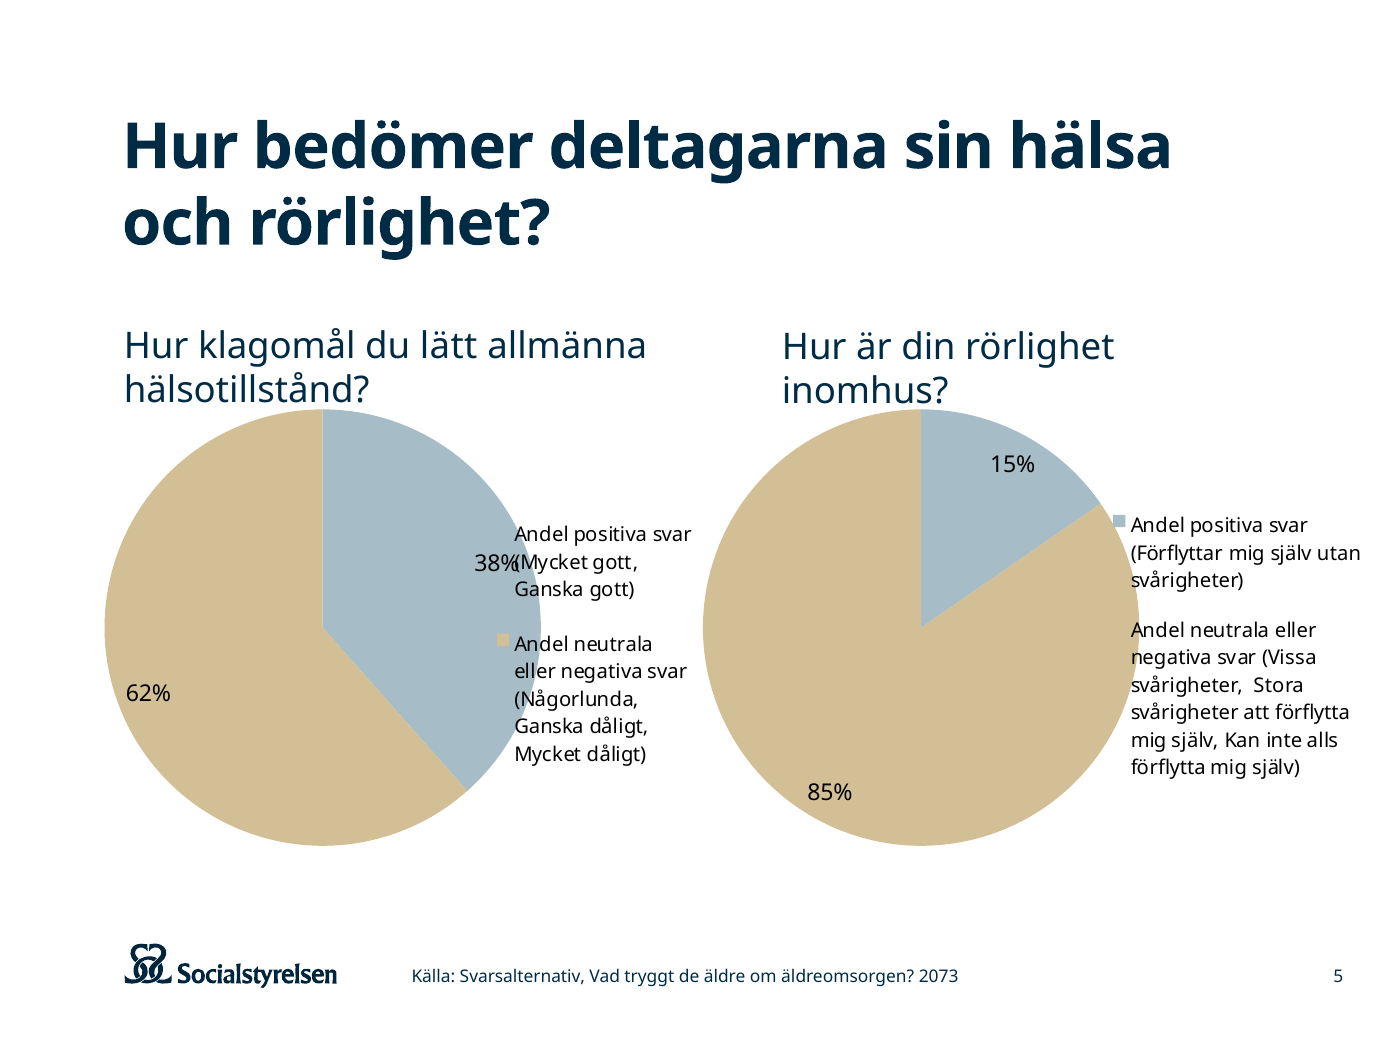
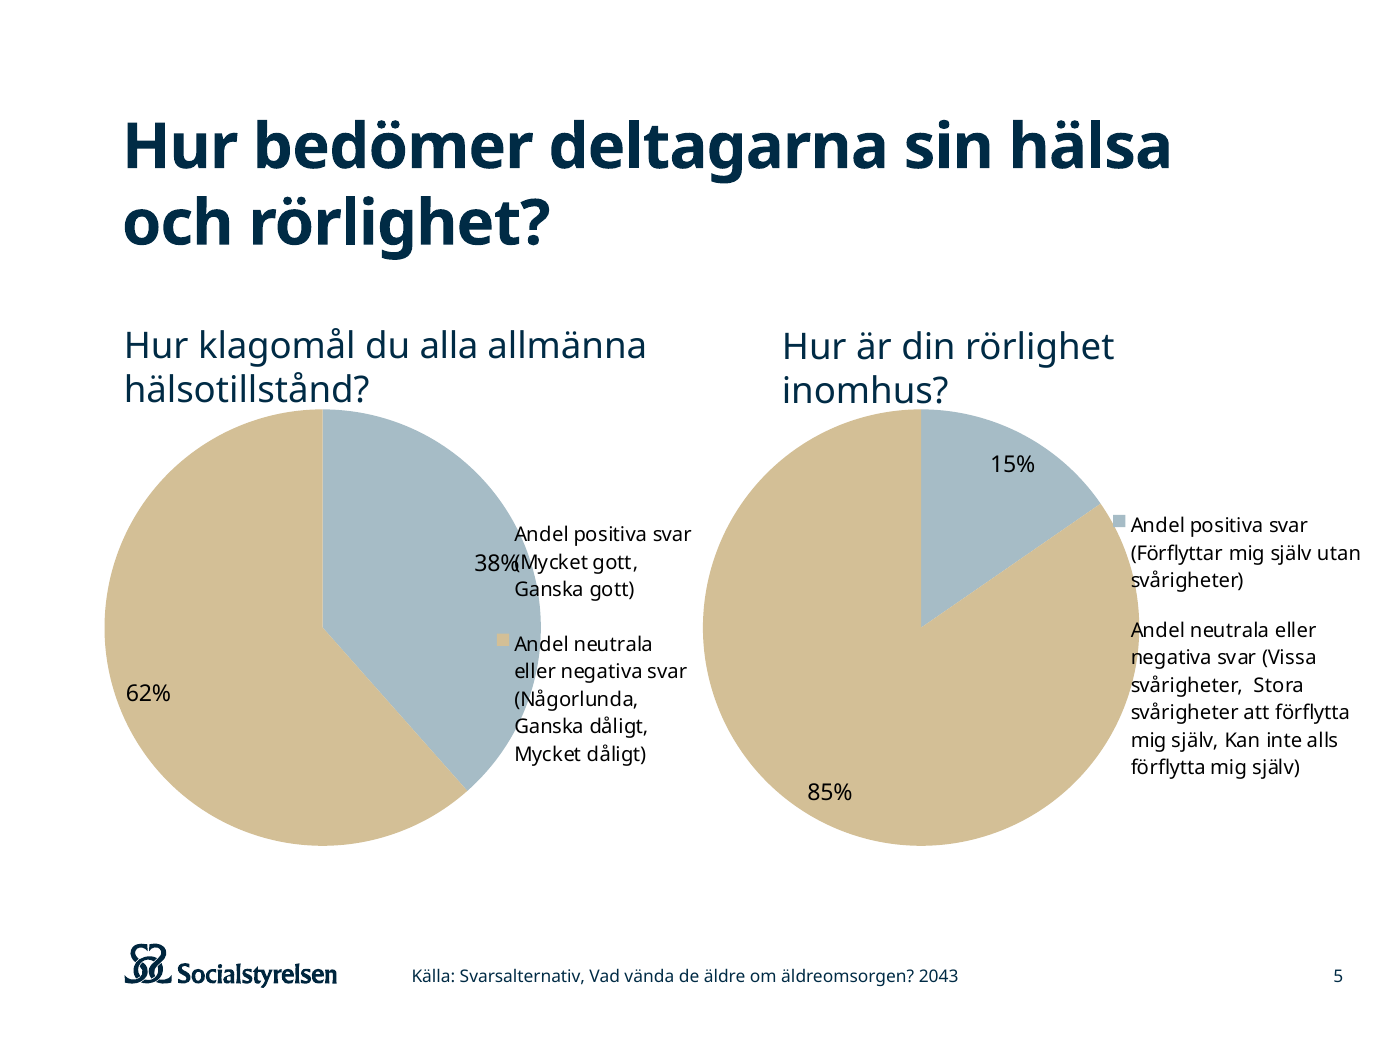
lätt: lätt -> alla (449, 347)
tryggt: tryggt -> vända (649, 976)
2073: 2073 -> 2043 (939, 976)
